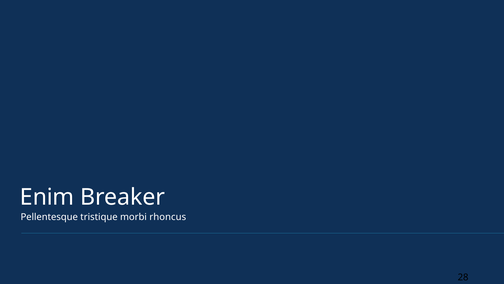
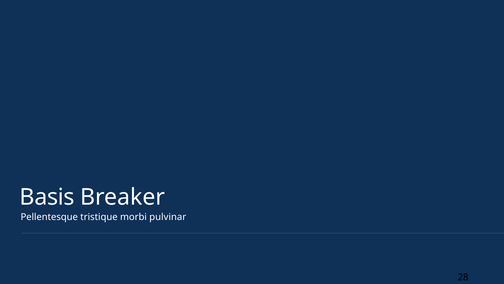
Enim: Enim -> Basis (47, 197)
rhoncus: rhoncus -> pulvinar (168, 217)
